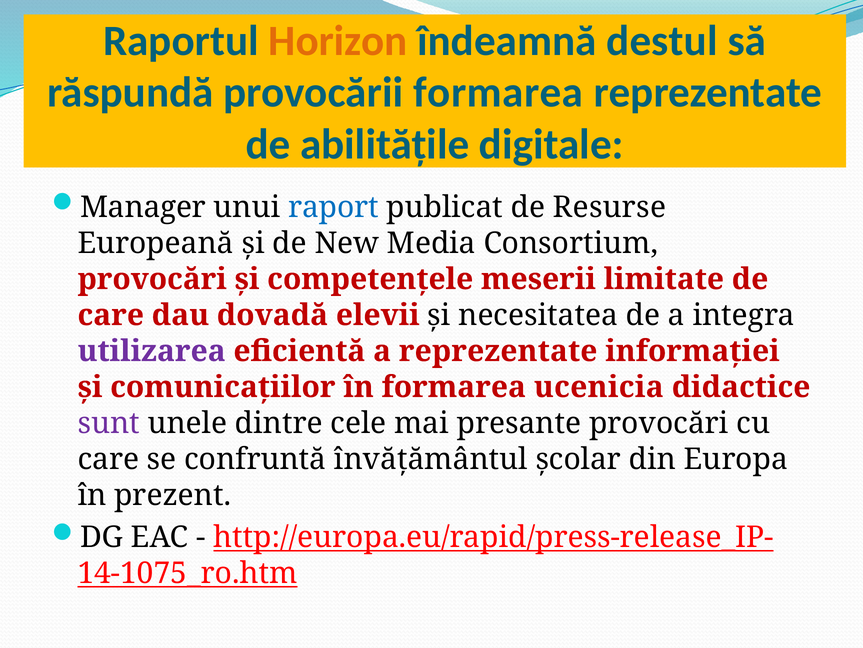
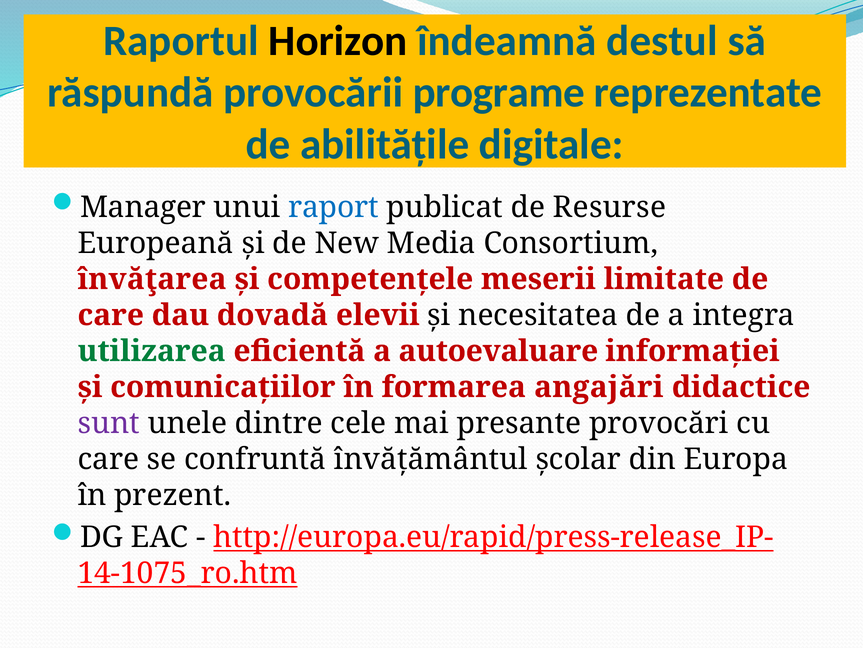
Horizon colour: orange -> black (338, 41)
provocării formarea: formarea -> programe (499, 93)
provocări: provocări -> învăţarea (152, 279)
utilizarea colour: purple -> green (152, 351)
a reprezentate: reprezentate -> autoevaluare (498, 351)
ucenicia: ucenicia -> angajări (599, 387)
